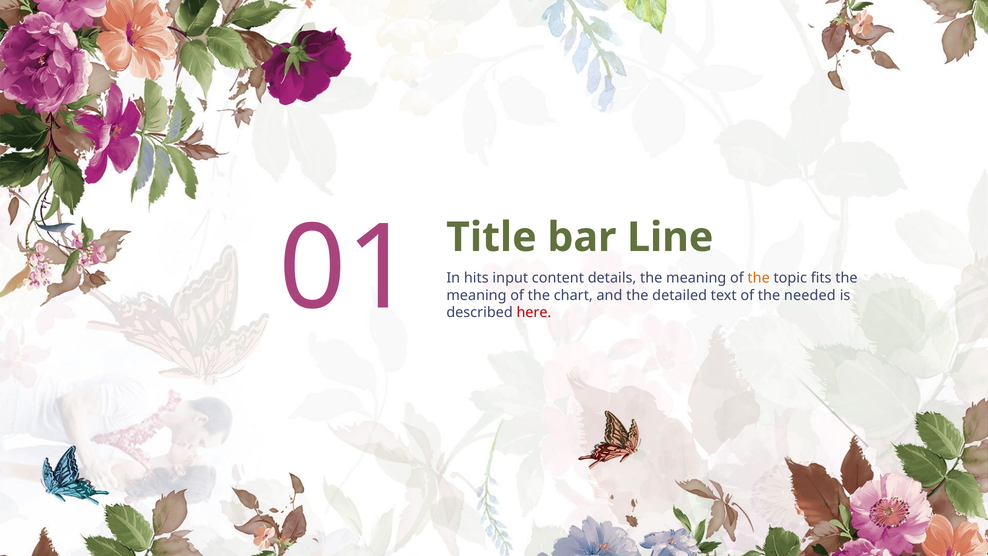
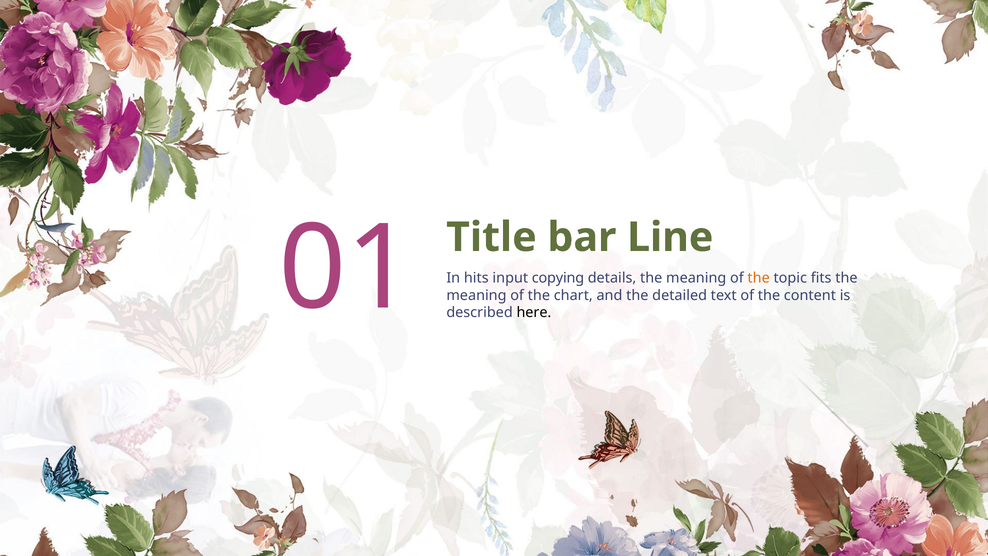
content: content -> copying (558, 278)
needed: needed -> content (810, 295)
here colour: red -> black (534, 313)
